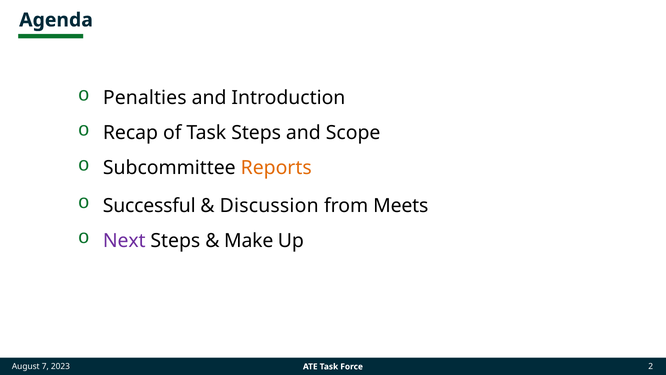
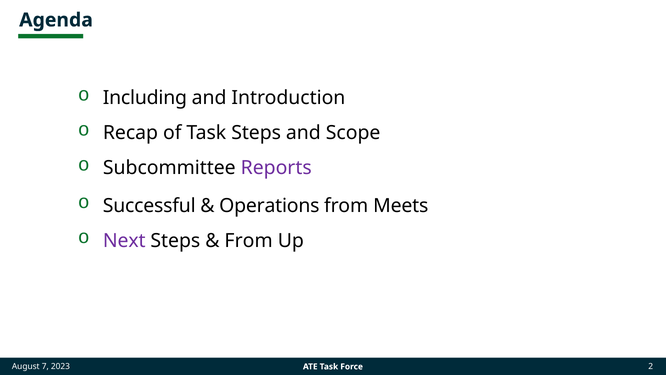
Penalties: Penalties -> Including (145, 98)
Reports colour: orange -> purple (276, 168)
Discussion: Discussion -> Operations (269, 205)
Make: Make -> From (249, 240)
